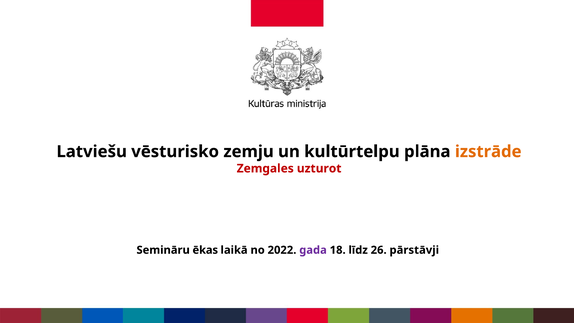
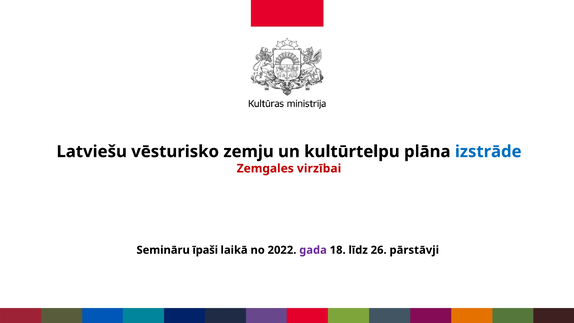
izstrāde colour: orange -> blue (488, 152)
uzturot: uzturot -> virzībai (319, 168)
ēkas: ēkas -> īpaši (205, 250)
